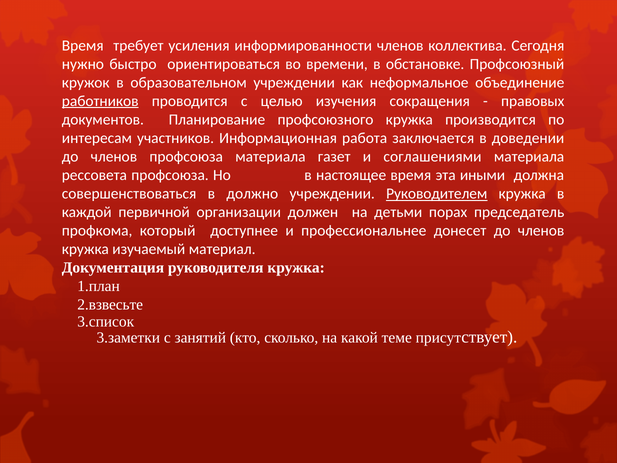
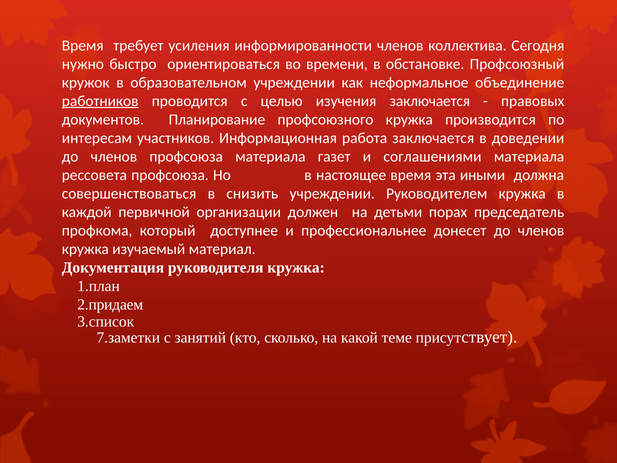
изучения сокращения: сокращения -> заключается (430, 101)
должно: должно -> снизить (252, 194)
Руководителем underline: present -> none (437, 194)
2.взвесьте: 2.взвесьте -> 2.придаем (110, 305)
3.заметки: 3.заметки -> 7.заметки (128, 338)
